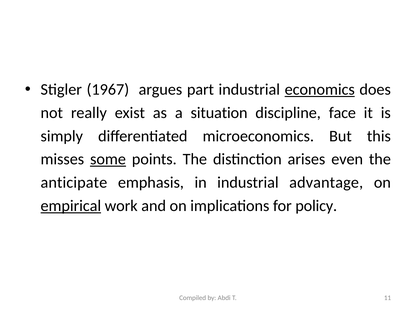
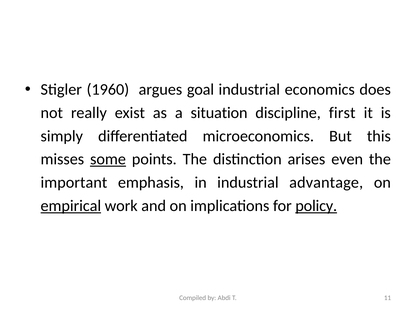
1967: 1967 -> 1960 (108, 90)
part: part -> goal (200, 90)
economics underline: present -> none (320, 90)
face: face -> first (342, 113)
anticipate: anticipate -> important (74, 183)
policy underline: none -> present (316, 206)
